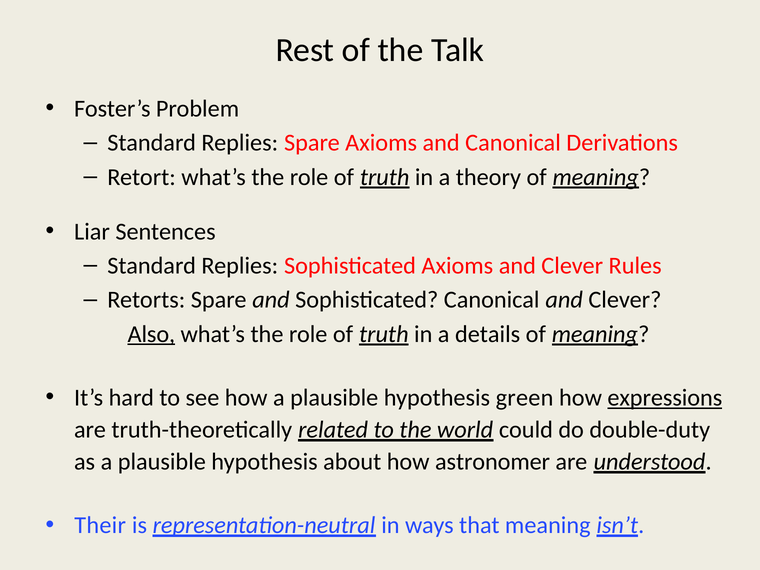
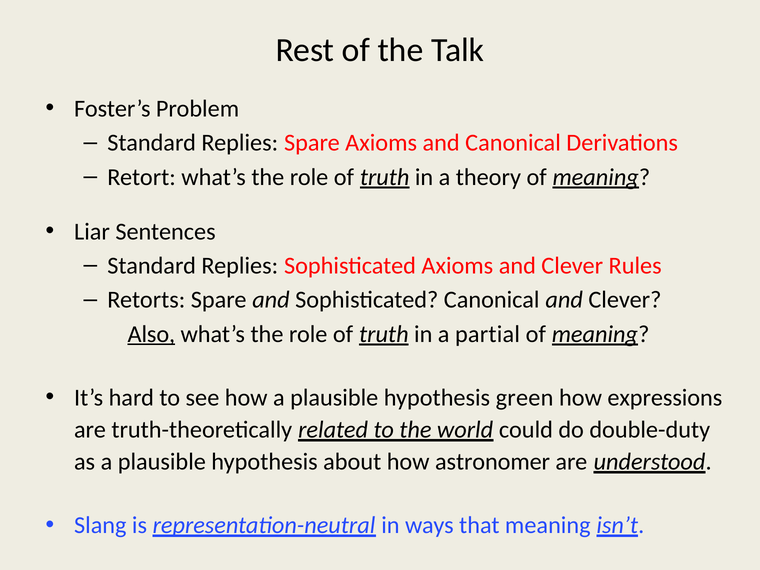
details: details -> partial (487, 334)
expressions underline: present -> none (665, 398)
Their: Their -> Slang (100, 525)
